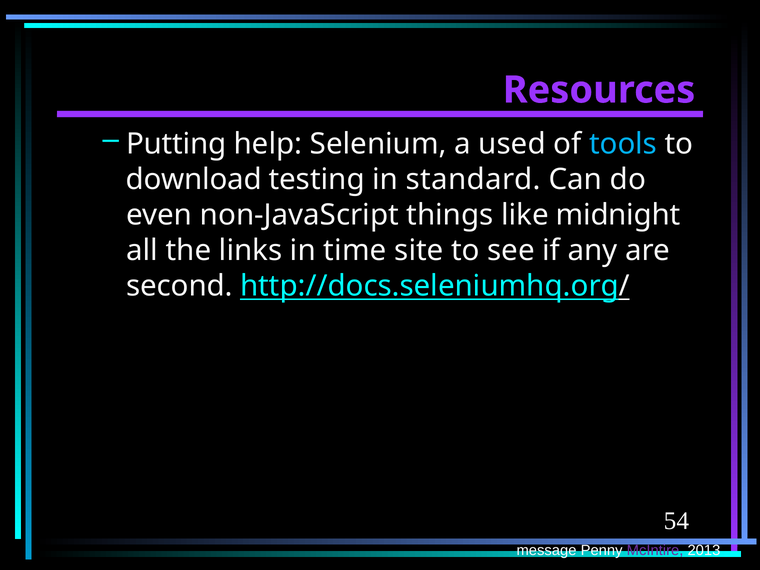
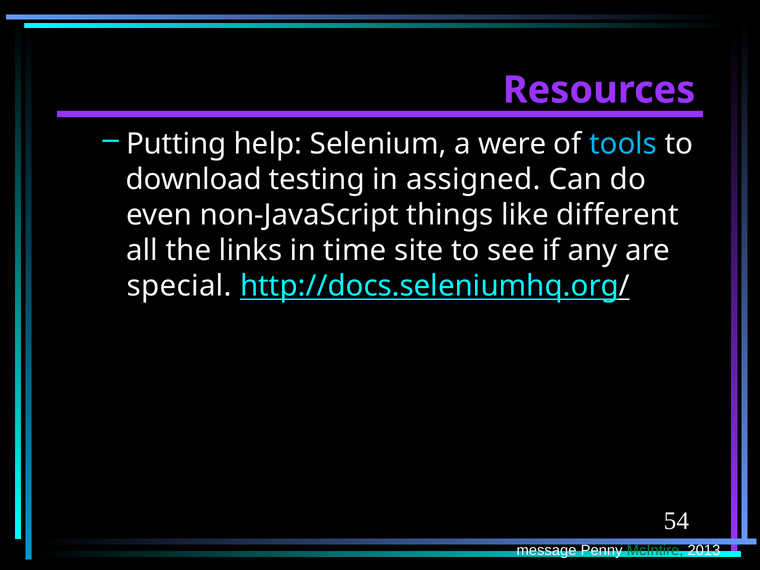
used: used -> were (512, 144)
standard: standard -> assigned (473, 179)
midnight: midnight -> different (618, 215)
second: second -> special (179, 286)
McIntire colour: purple -> green (655, 550)
